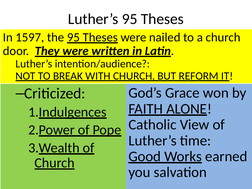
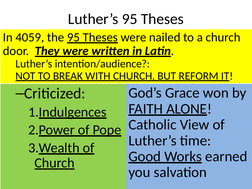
1597: 1597 -> 4059 (30, 37)
